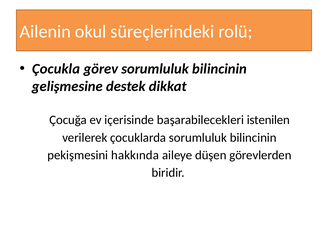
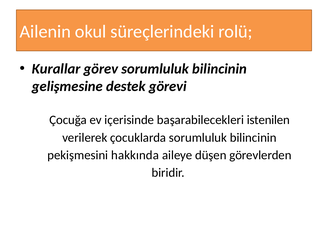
Çocukla: Çocukla -> Kurallar (56, 69)
dikkat: dikkat -> görevi (168, 86)
